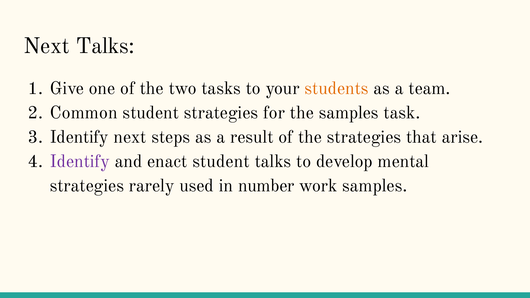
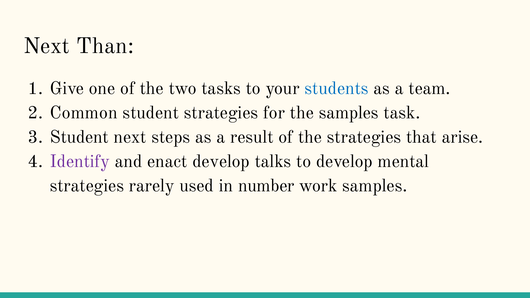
Next Talks: Talks -> Than (105, 46)
students colour: orange -> blue (337, 88)
Identify: Identify -> Student (79, 137)
enact student: student -> develop (221, 161)
